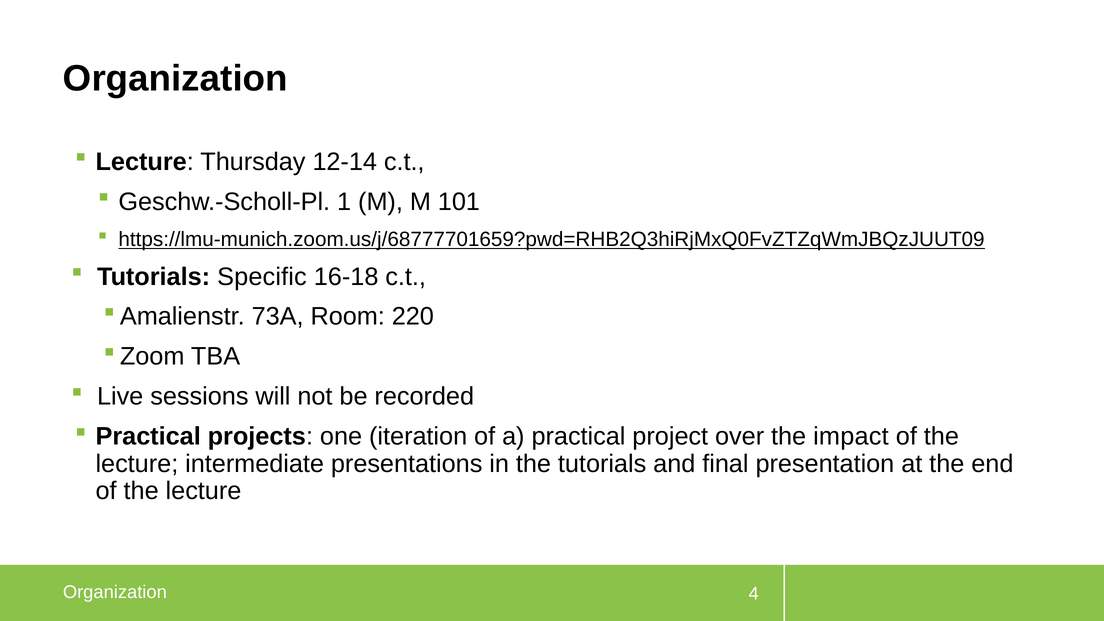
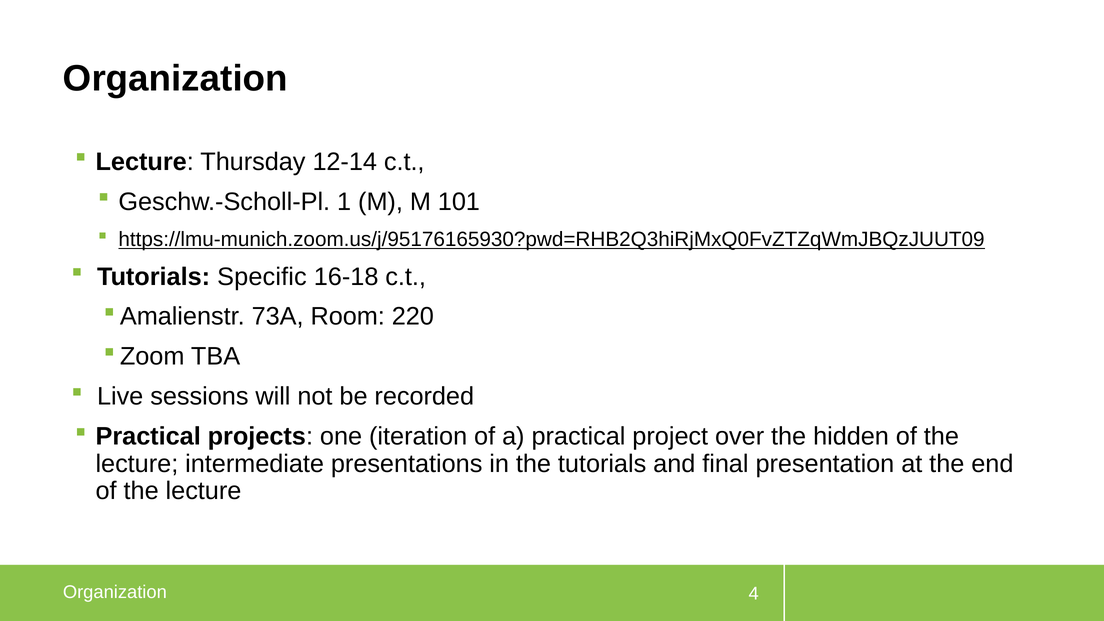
https://lmu-munich.zoom.us/j/68777701659?pwd=RHB2Q3hiRjMxQ0FvZTZqWmJBQzJUUT09: https://lmu-munich.zoom.us/j/68777701659?pwd=RHB2Q3hiRjMxQ0FvZTZqWmJBQzJUUT09 -> https://lmu-munich.zoom.us/j/95176165930?pwd=RHB2Q3hiRjMxQ0FvZTZqWmJBQzJUUT09 (552, 239)
impact: impact -> hidden (851, 436)
